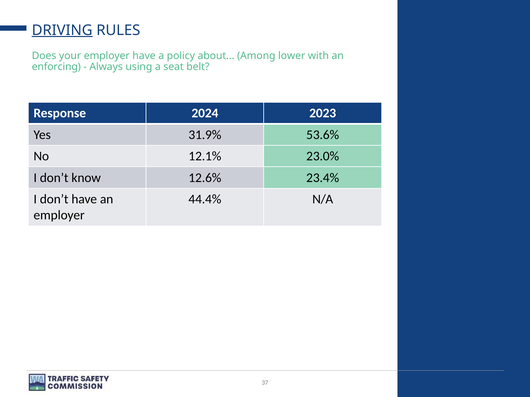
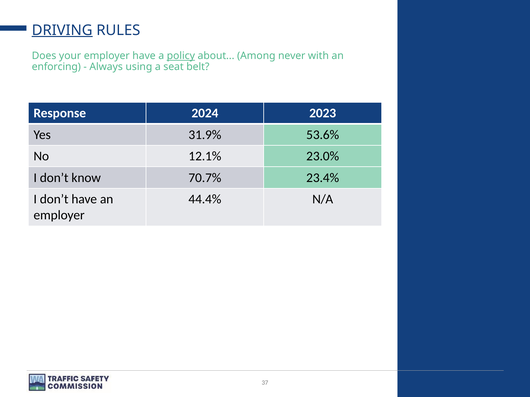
policy underline: none -> present (181, 56)
lower: lower -> never (292, 56)
12.6%: 12.6% -> 70.7% (205, 178)
